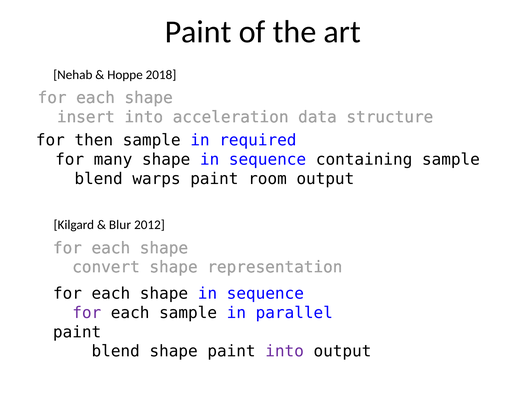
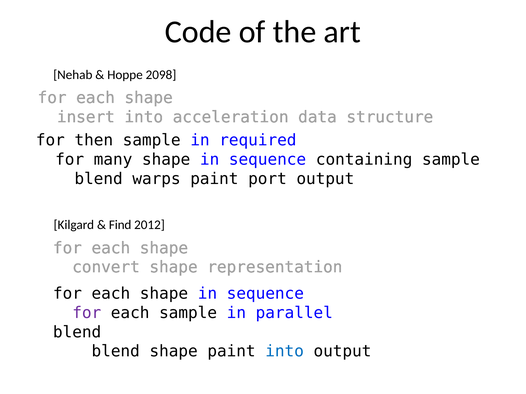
Paint: Paint -> Code (198, 32)
2018: 2018 -> 2098 (161, 75)
room: room -> port (267, 179)
Blur: Blur -> Find (120, 225)
paint: paint -> blend (77, 333)
into colour: purple -> blue (285, 352)
